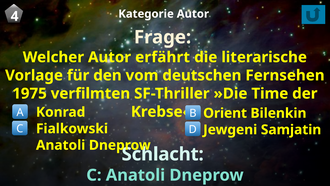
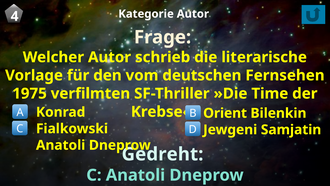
erfährt: erfährt -> schrieb (163, 57)
Schlacht: Schlacht -> Gedreht (163, 154)
